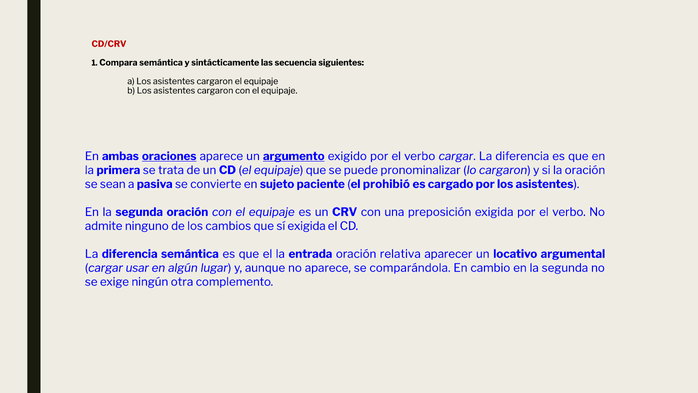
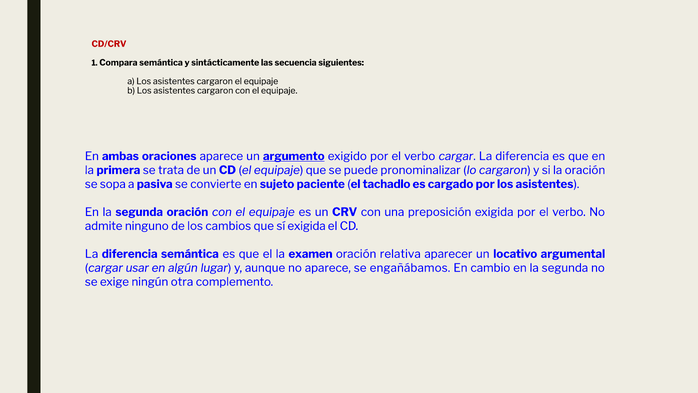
oraciones underline: present -> none (169, 156)
sean: sean -> sopa (113, 184)
prohibió: prohibió -> tachadlo (387, 184)
entrada: entrada -> examen (310, 254)
comparándola: comparándola -> engañábamos (410, 268)
